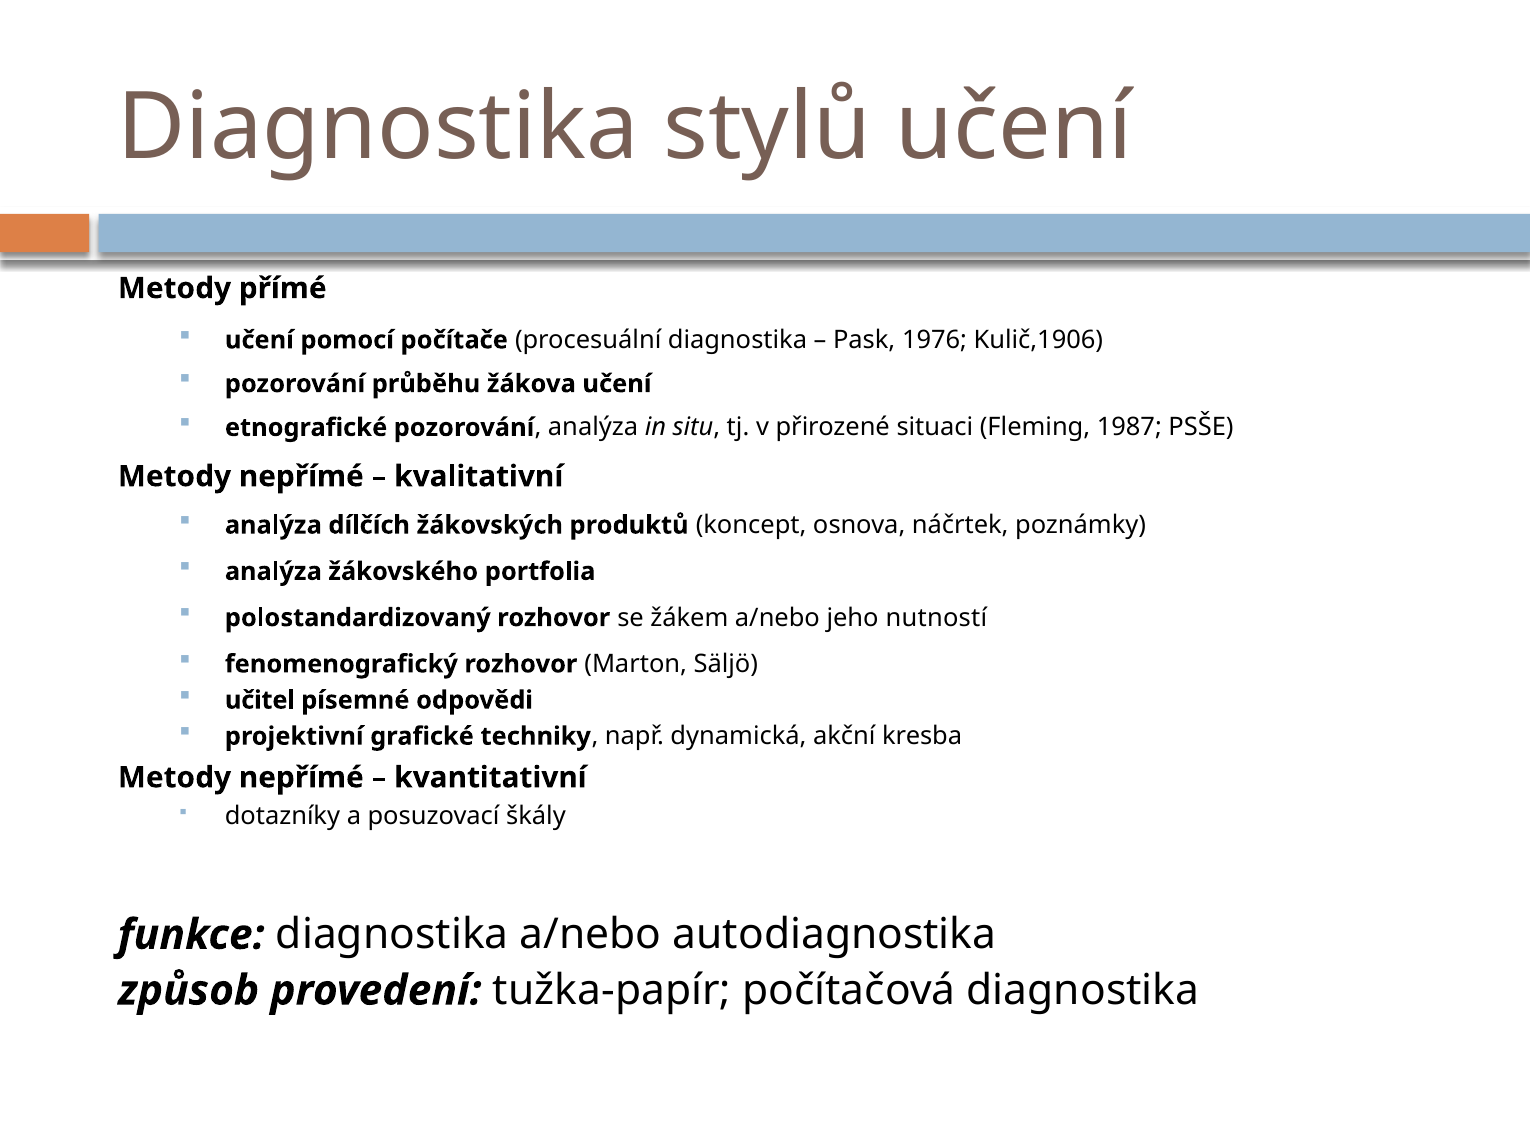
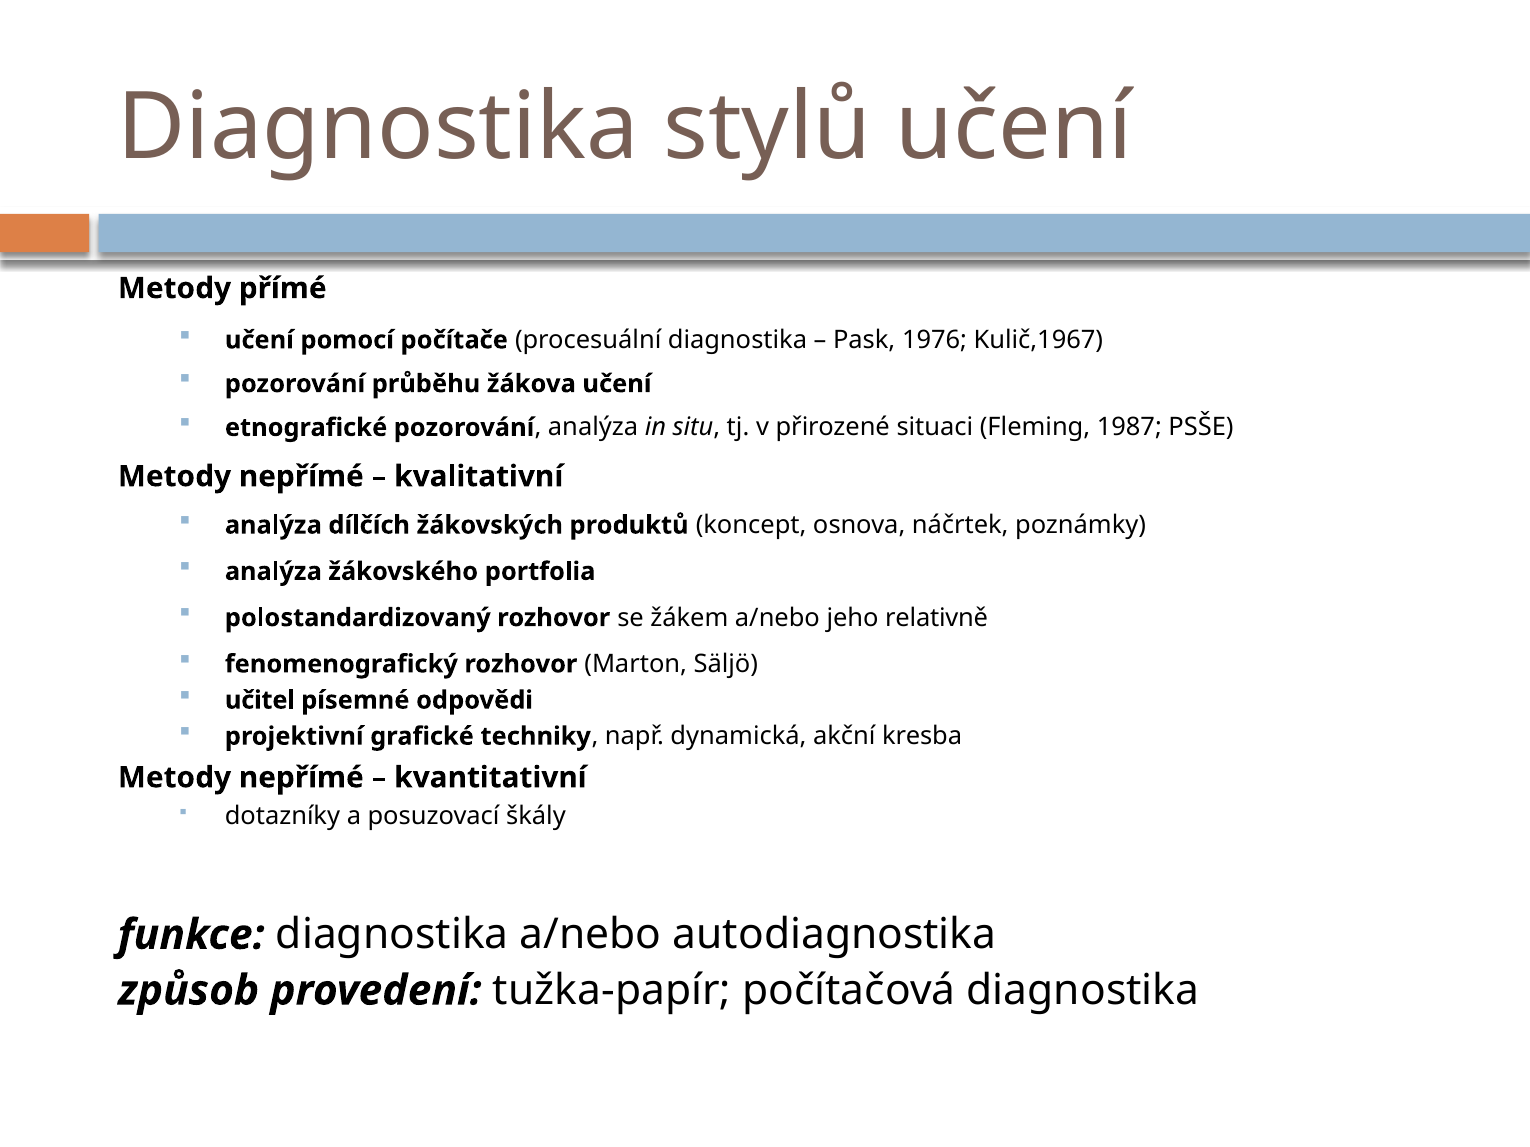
Kulič,1906: Kulič,1906 -> Kulič,1967 (1038, 340)
nutností: nutností -> relativně (937, 618)
